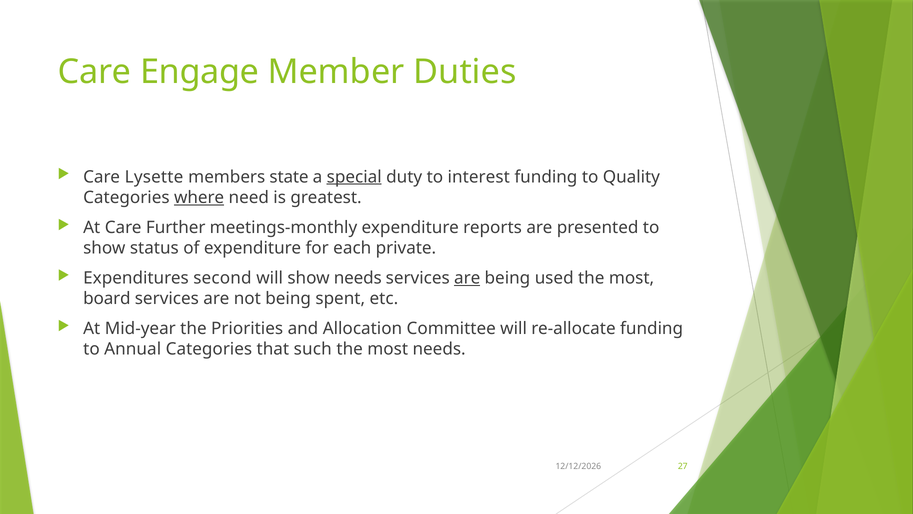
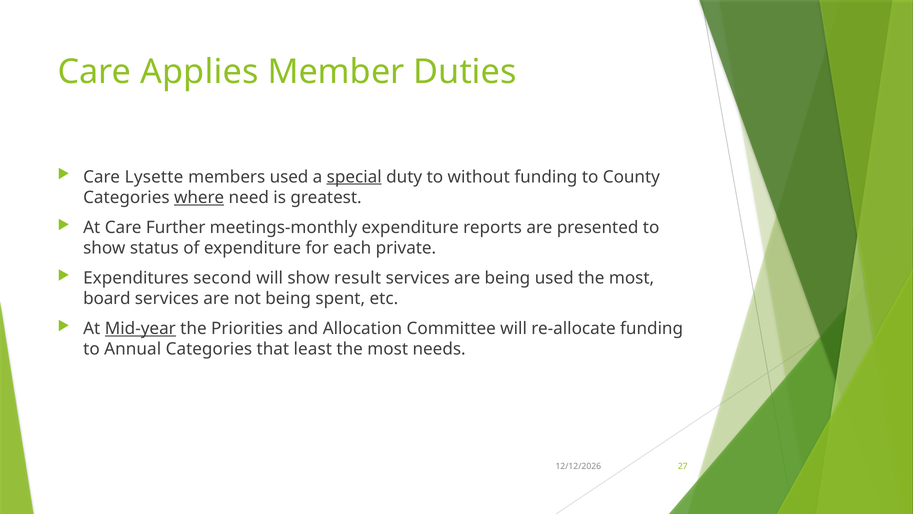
Engage: Engage -> Applies (199, 72)
members state: state -> used (289, 177)
interest: interest -> without (479, 177)
Quality: Quality -> County (631, 177)
show needs: needs -> result (358, 278)
are underline: present -> none (467, 278)
Mid-year underline: none -> present (140, 328)
such: such -> least (313, 349)
